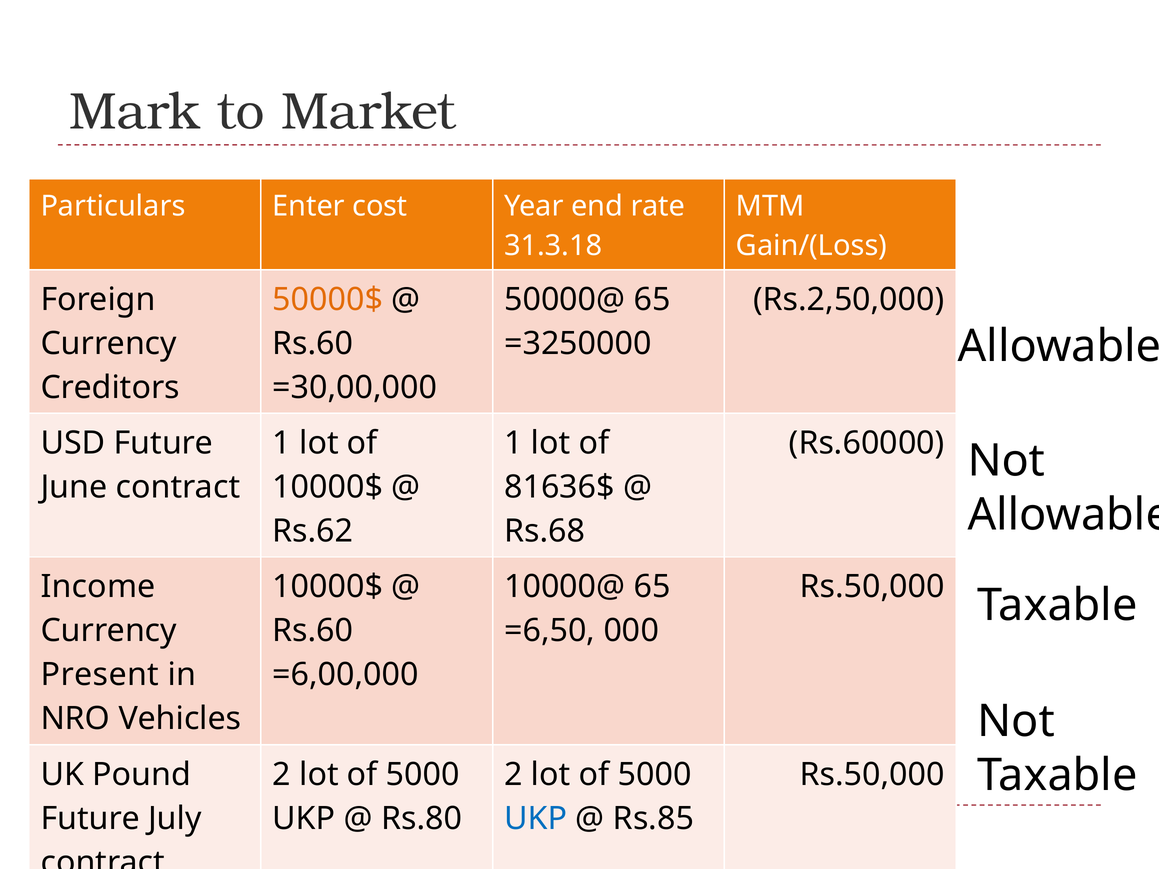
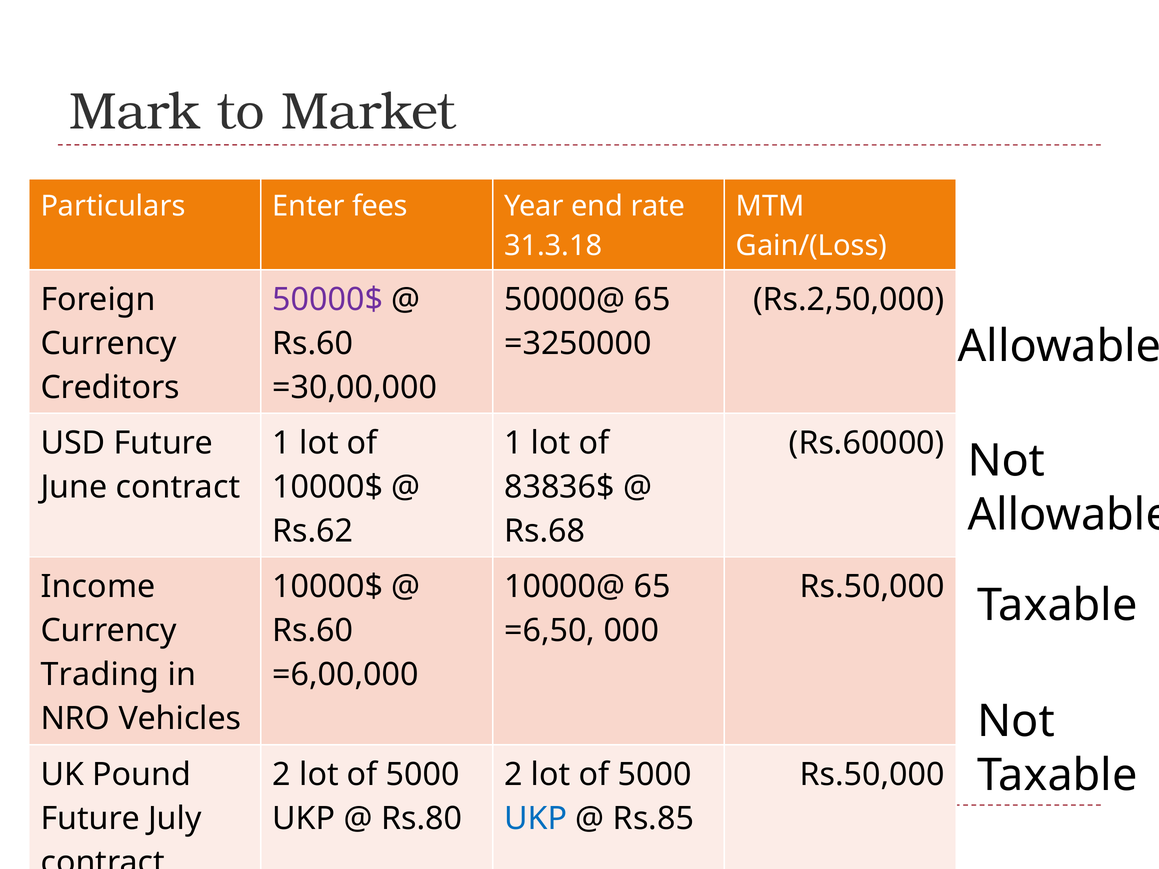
cost: cost -> fees (380, 206)
50000$ colour: orange -> purple (328, 299)
81636$: 81636$ -> 83836$ (559, 487)
Present: Present -> Trading (100, 675)
